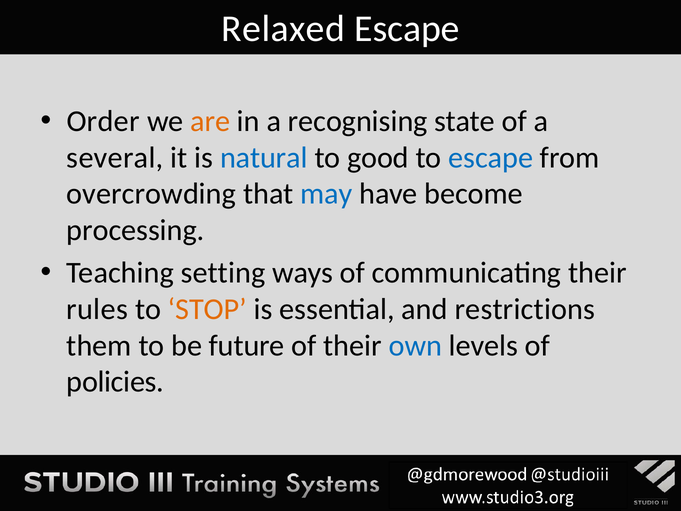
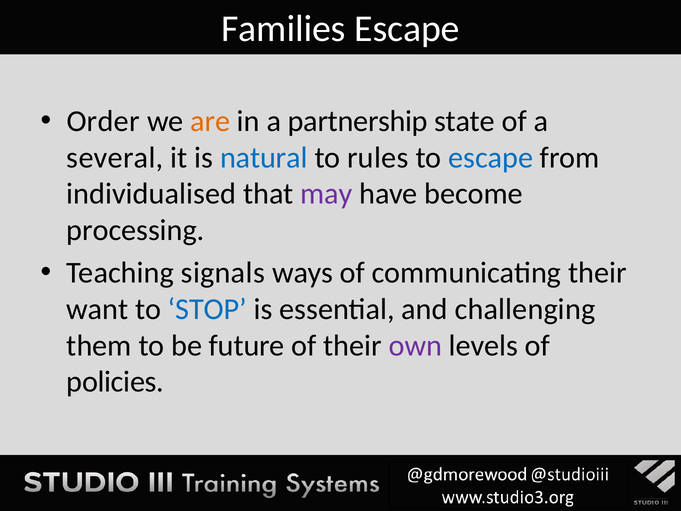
Relaxed: Relaxed -> Families (283, 29)
recognising: recognising -> partnership (358, 121)
good: good -> rules (378, 157)
overcrowding: overcrowding -> individualised (151, 194)
may colour: blue -> purple (326, 194)
setting: setting -> signals (223, 273)
rules: rules -> want (97, 309)
STOP colour: orange -> blue (207, 309)
restrictions: restrictions -> challenging (525, 309)
own colour: blue -> purple (415, 345)
